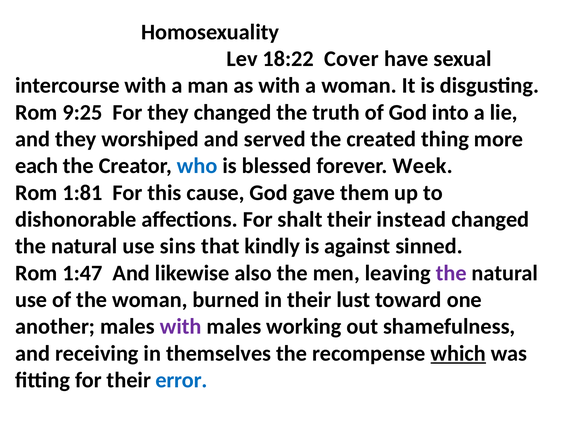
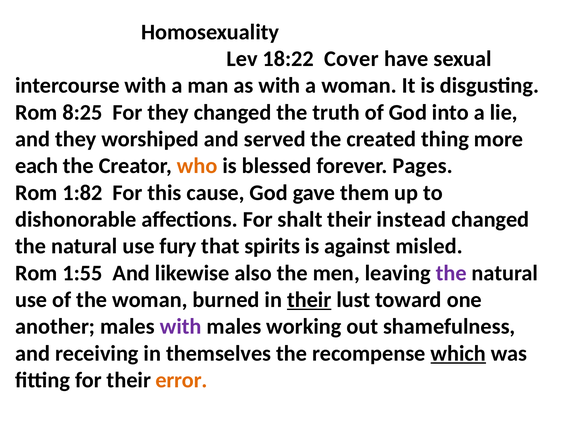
9:25: 9:25 -> 8:25 (82, 113)
who colour: blue -> orange (197, 166)
Week: Week -> Pages (423, 166)
1:81: 1:81 -> 1:82 (82, 193)
sins: sins -> fury (178, 247)
kindly: kindly -> spirits (272, 247)
sinned: sinned -> misled (429, 247)
1:47: 1:47 -> 1:55 (82, 273)
their underline: none -> present (309, 300)
error colour: blue -> orange (181, 381)
